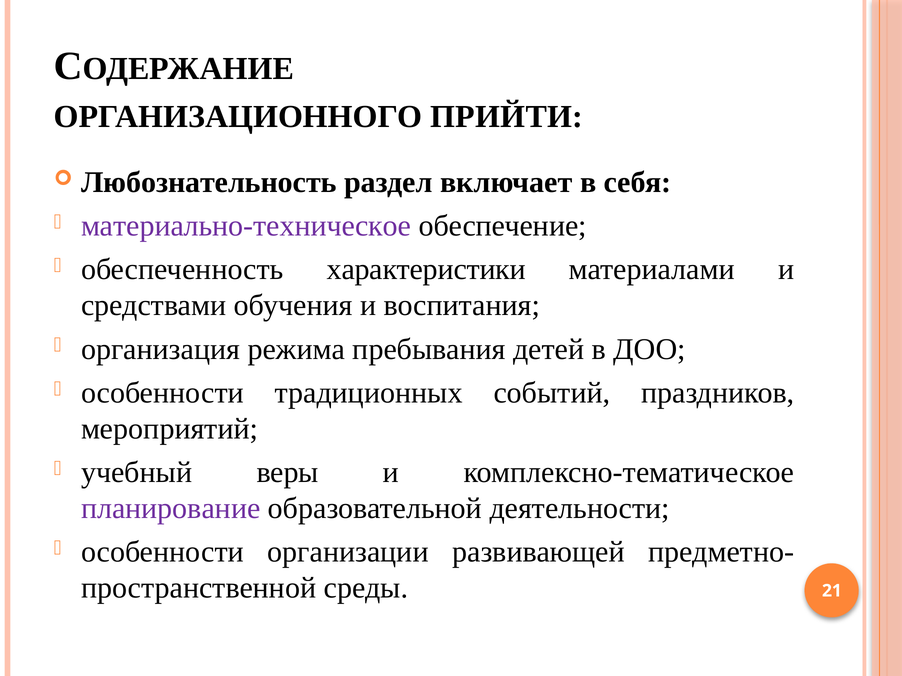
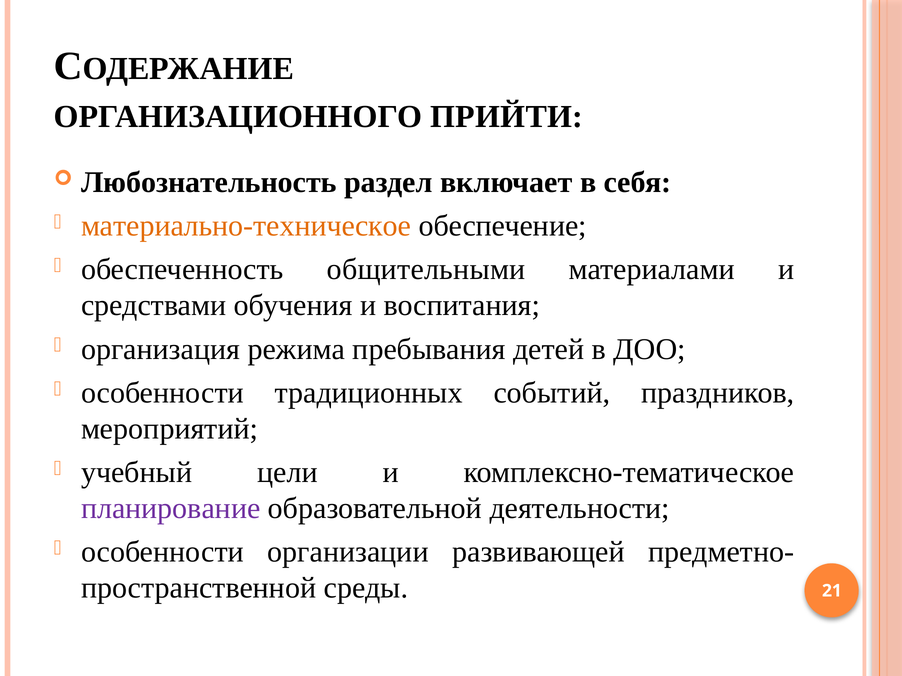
материально-техническое colour: purple -> orange (246, 226)
характеристики: характеристики -> общительными (426, 270)
веры: веры -> цели (287, 473)
